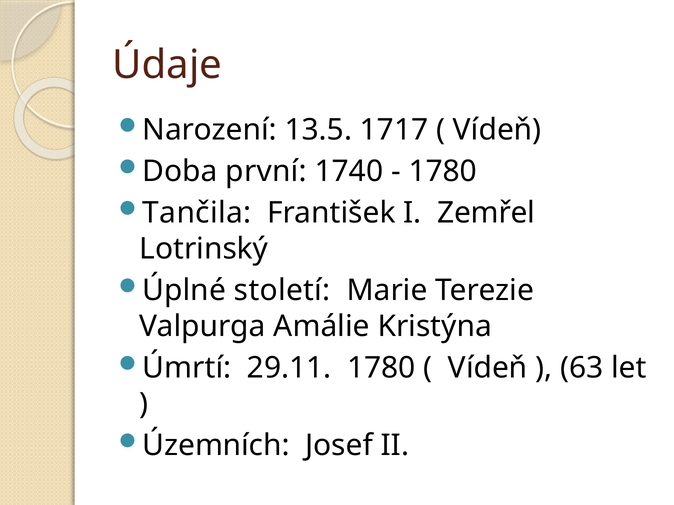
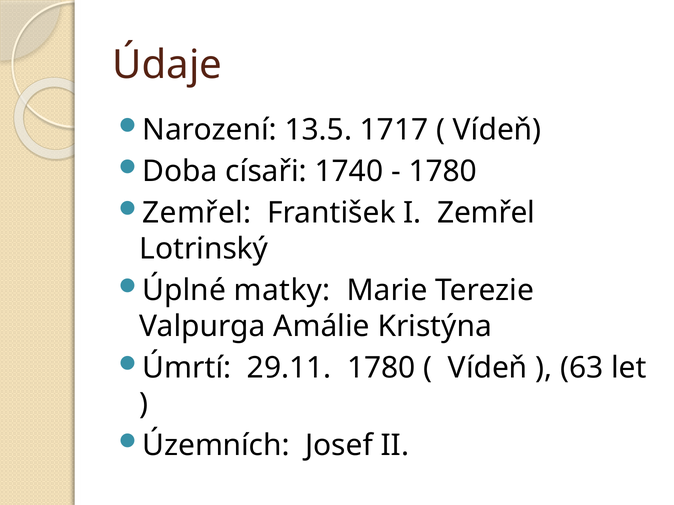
první: první -> císaři (266, 172)
Tančila: Tančila -> Zemřel (197, 213)
století: století -> matky (282, 291)
